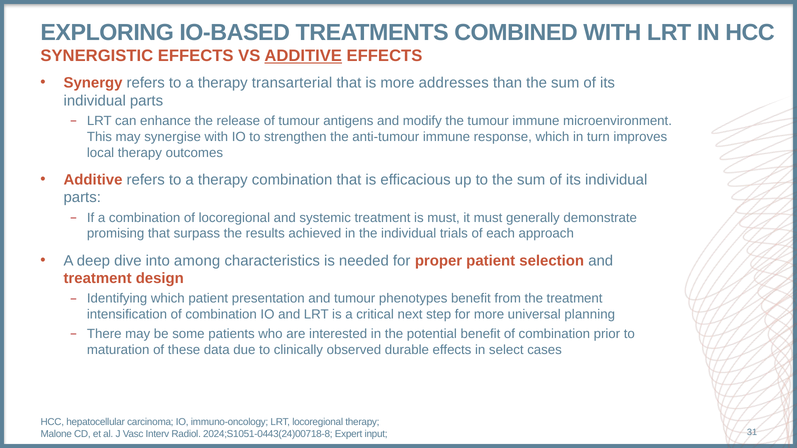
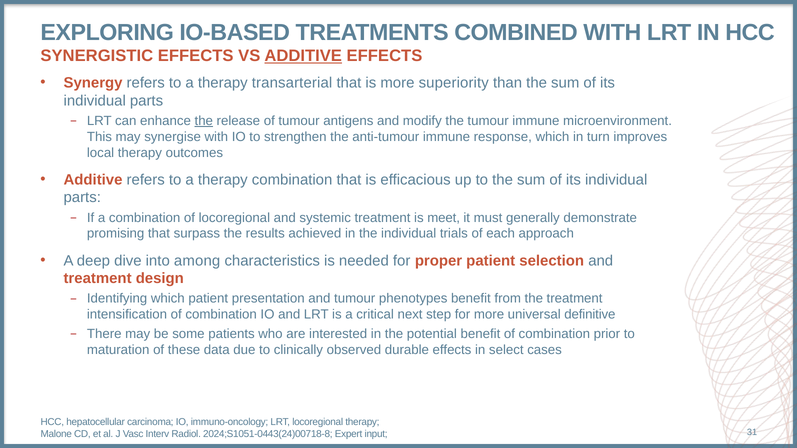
addresses: addresses -> superiority (454, 83)
the underline: none -> present (204, 121)
is must: must -> meet (444, 218)
planning: planning -> definitive (590, 315)
